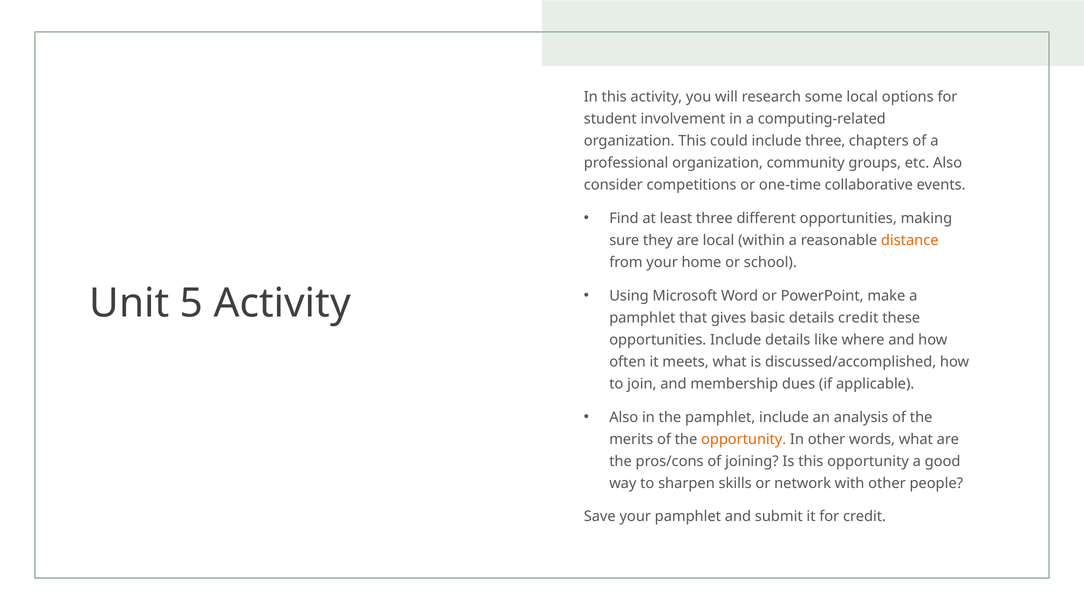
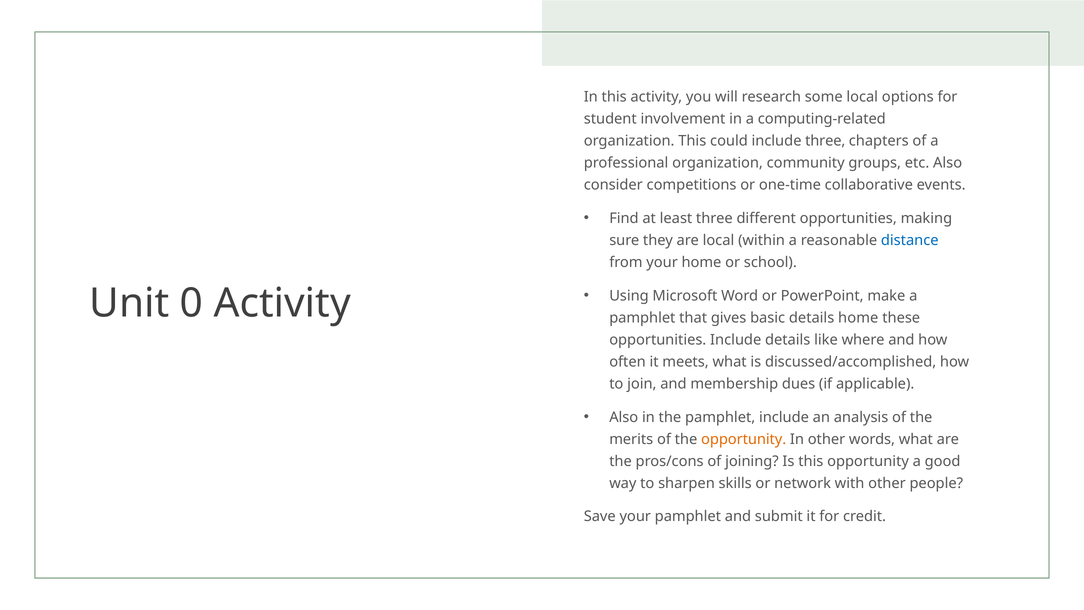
distance colour: orange -> blue (910, 240)
5: 5 -> 0 (192, 303)
details credit: credit -> home (858, 318)
